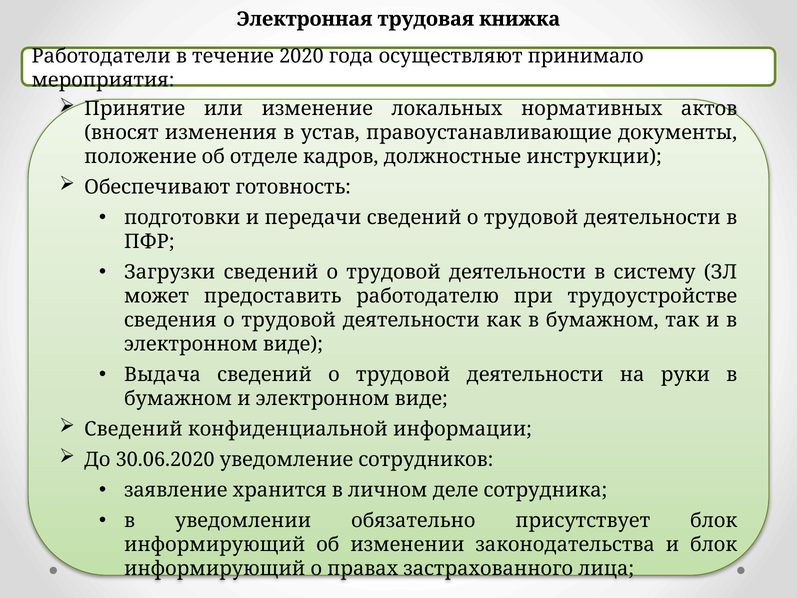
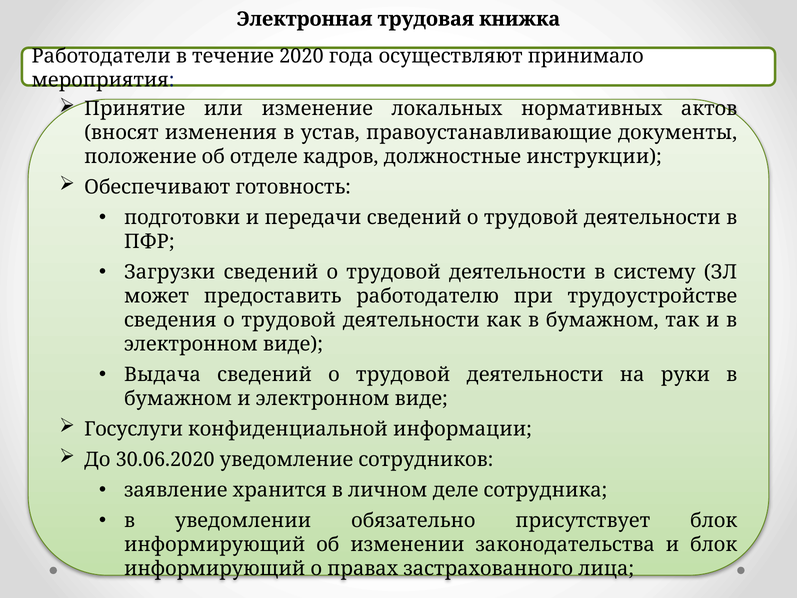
Сведений: Сведений -> Госуслуги (134, 429)
